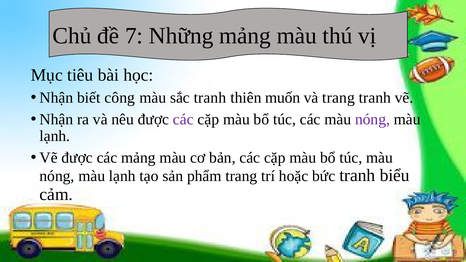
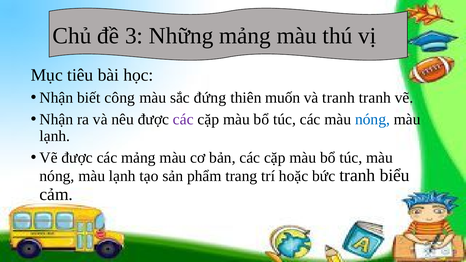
7: 7 -> 3 (134, 36)
sắc tranh: tranh -> đứng (210, 98)
và trang: trang -> tranh (339, 98)
nóng colour: purple -> blue (373, 119)
